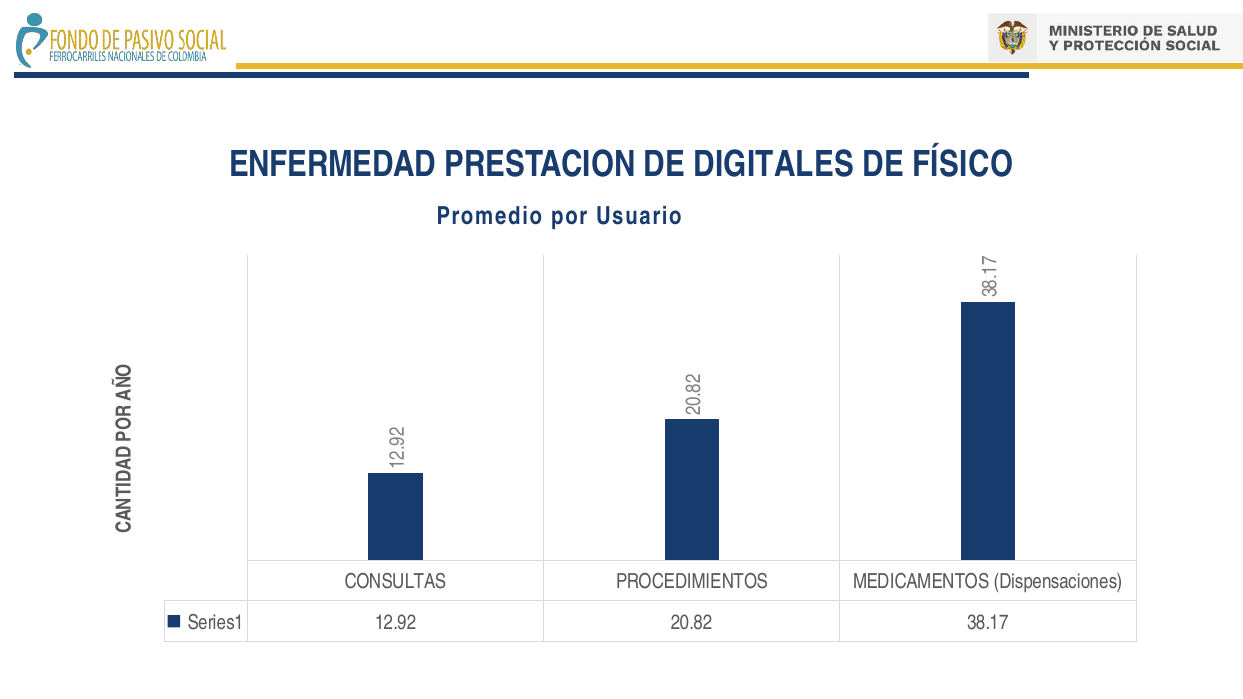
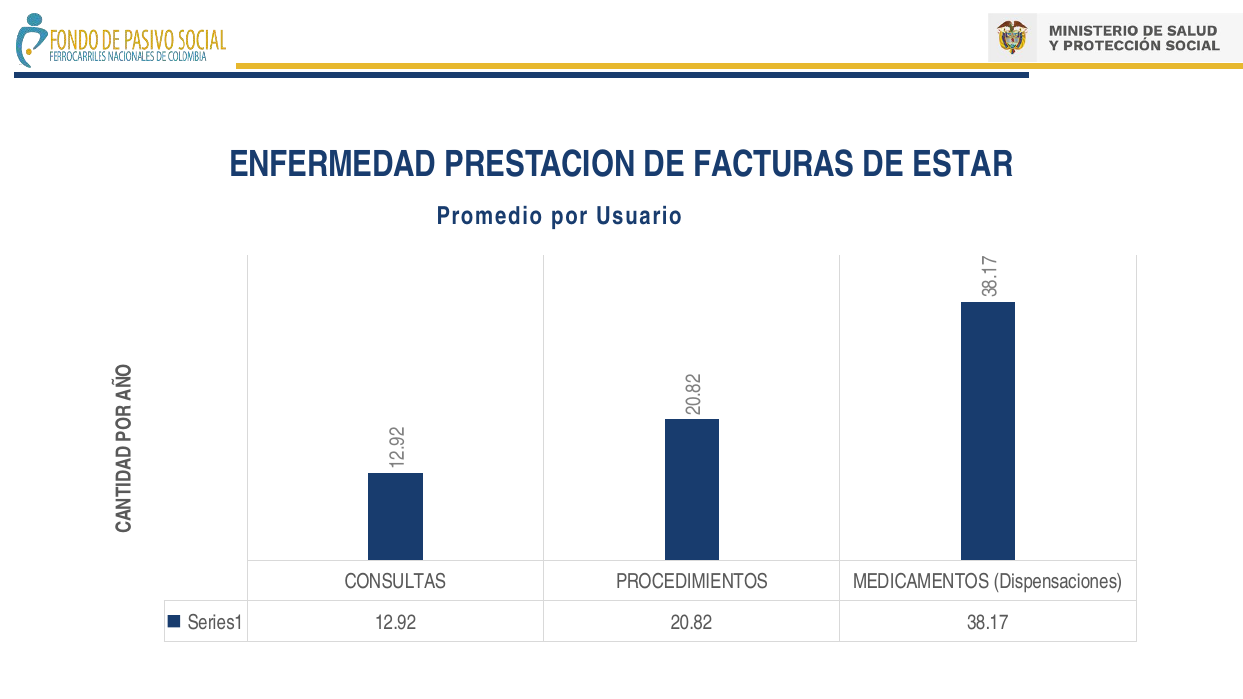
DIGITALES: DIGITALES -> FACTURAS (774, 164)
FÍSICO: FÍSICO -> ESTAR (963, 164)
